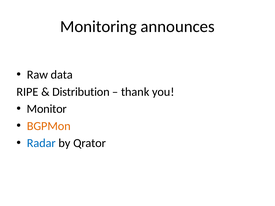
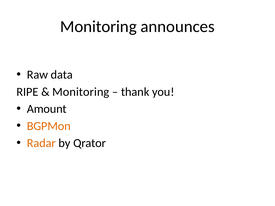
Distribution: Distribution -> Monitoring (81, 92)
Monitor: Monitor -> Amount (47, 109)
Radar colour: blue -> orange (41, 143)
